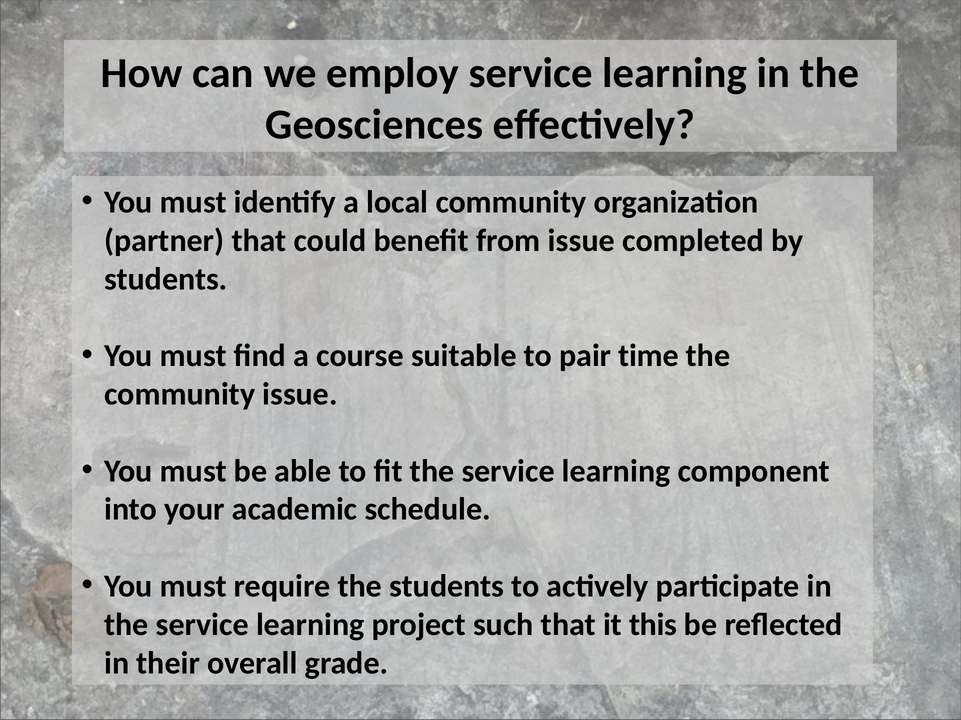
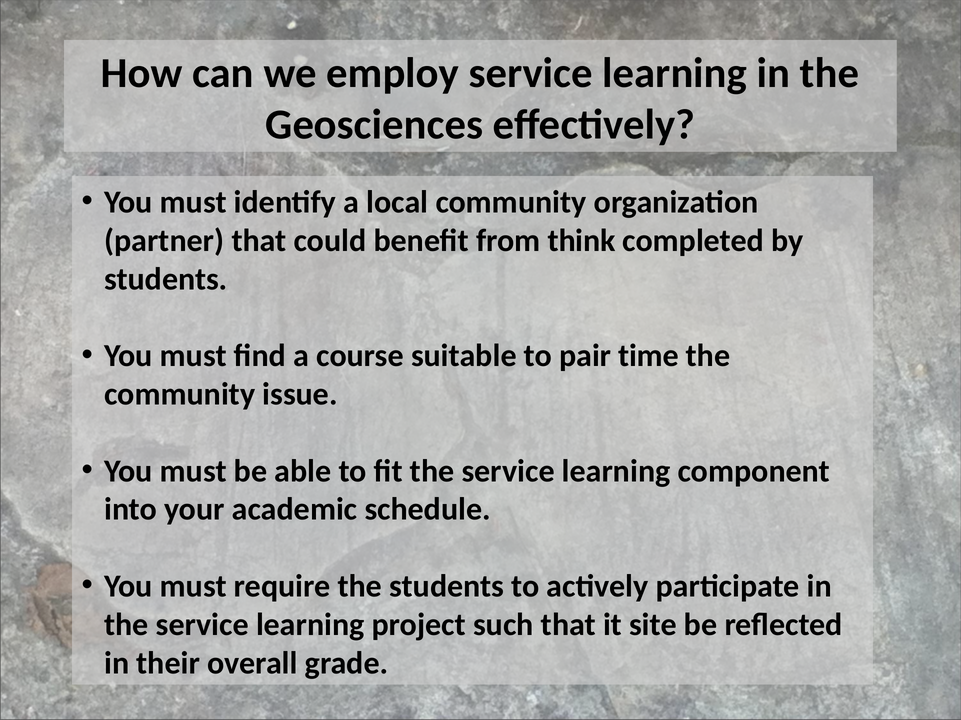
from issue: issue -> think (582, 241)
this: this -> site (653, 625)
